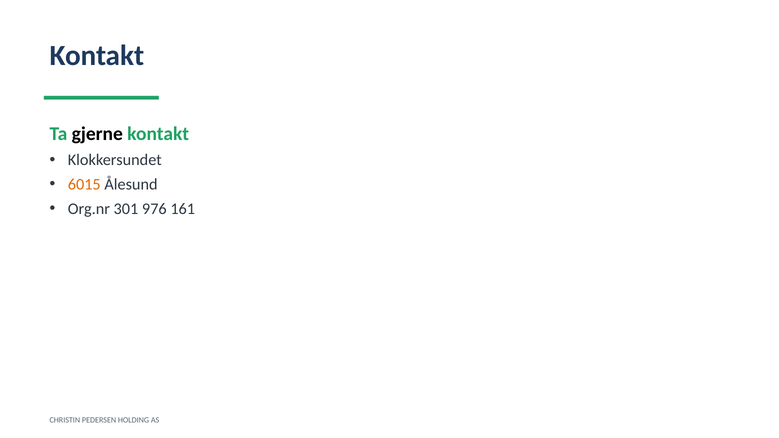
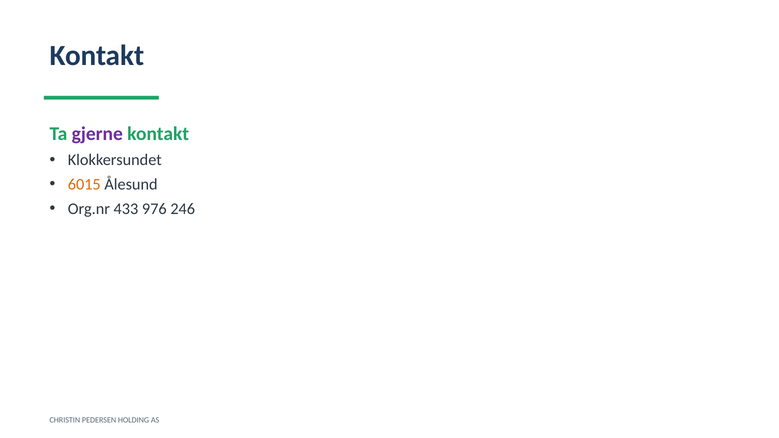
gjerne colour: black -> purple (97, 134)
301: 301 -> 433 (126, 209)
161: 161 -> 246 (183, 209)
